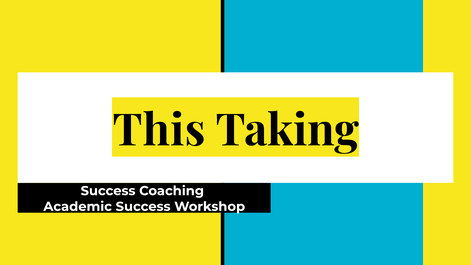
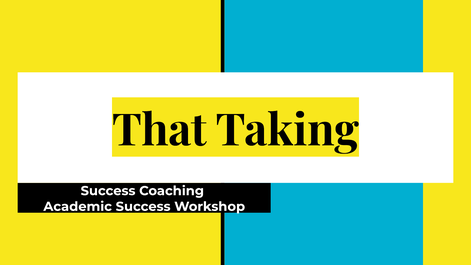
This: This -> That (159, 131)
